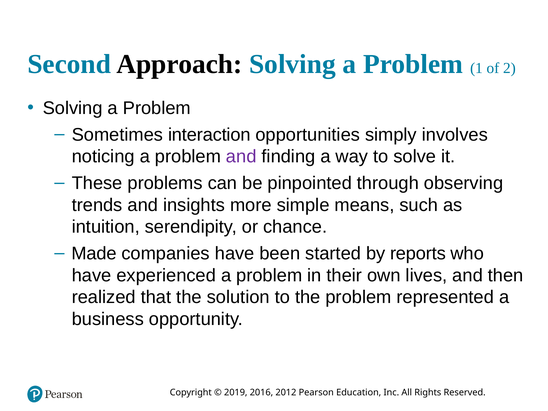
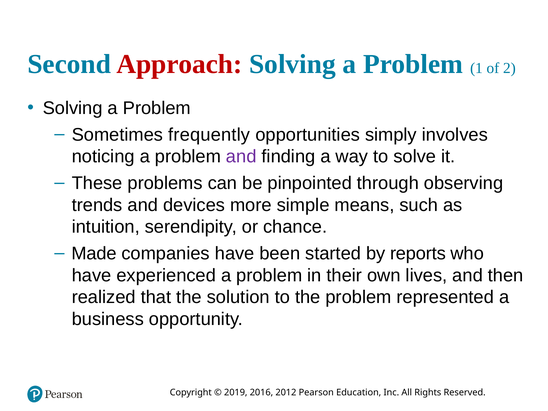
Approach colour: black -> red (179, 64)
interaction: interaction -> frequently (209, 135)
insights: insights -> devices (194, 205)
